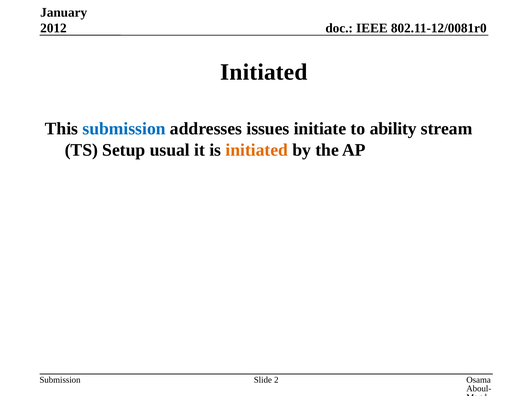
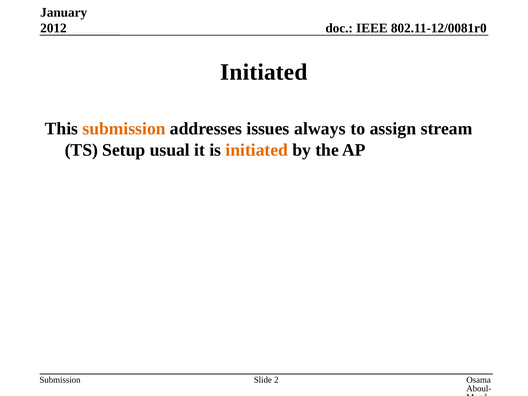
submission colour: blue -> orange (124, 129)
initiate: initiate -> always (320, 129)
ability: ability -> assign (393, 129)
